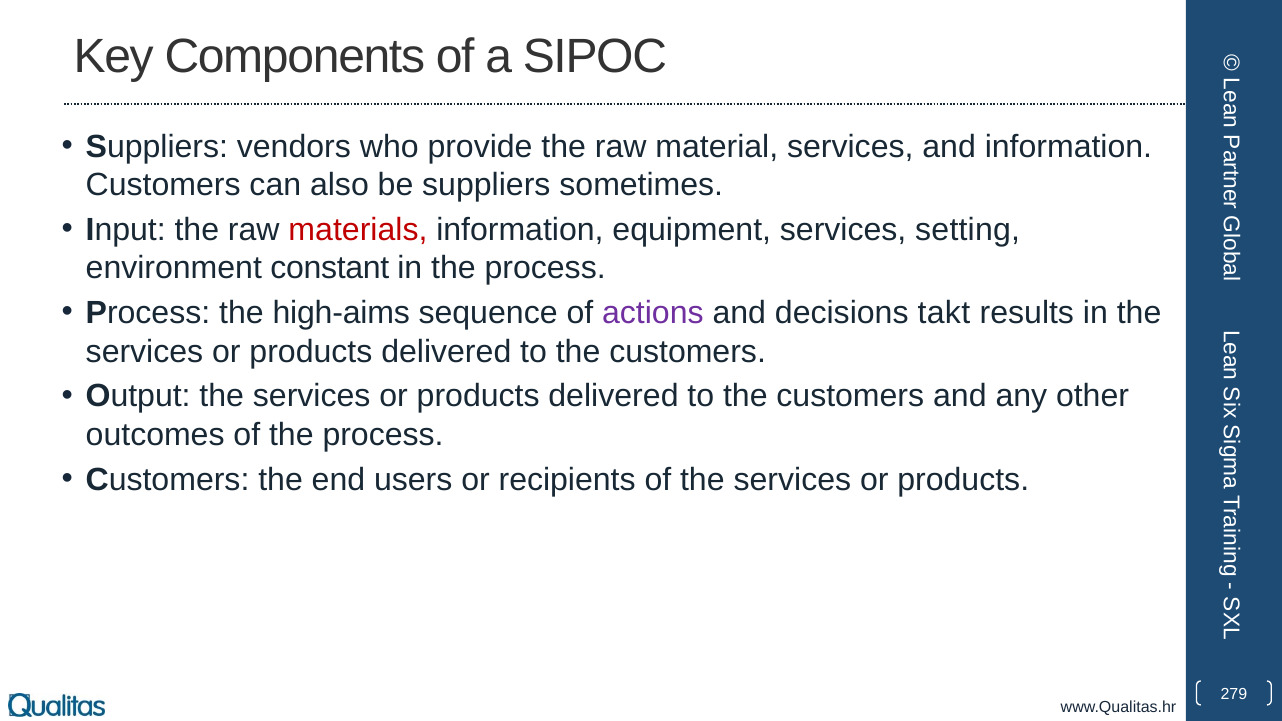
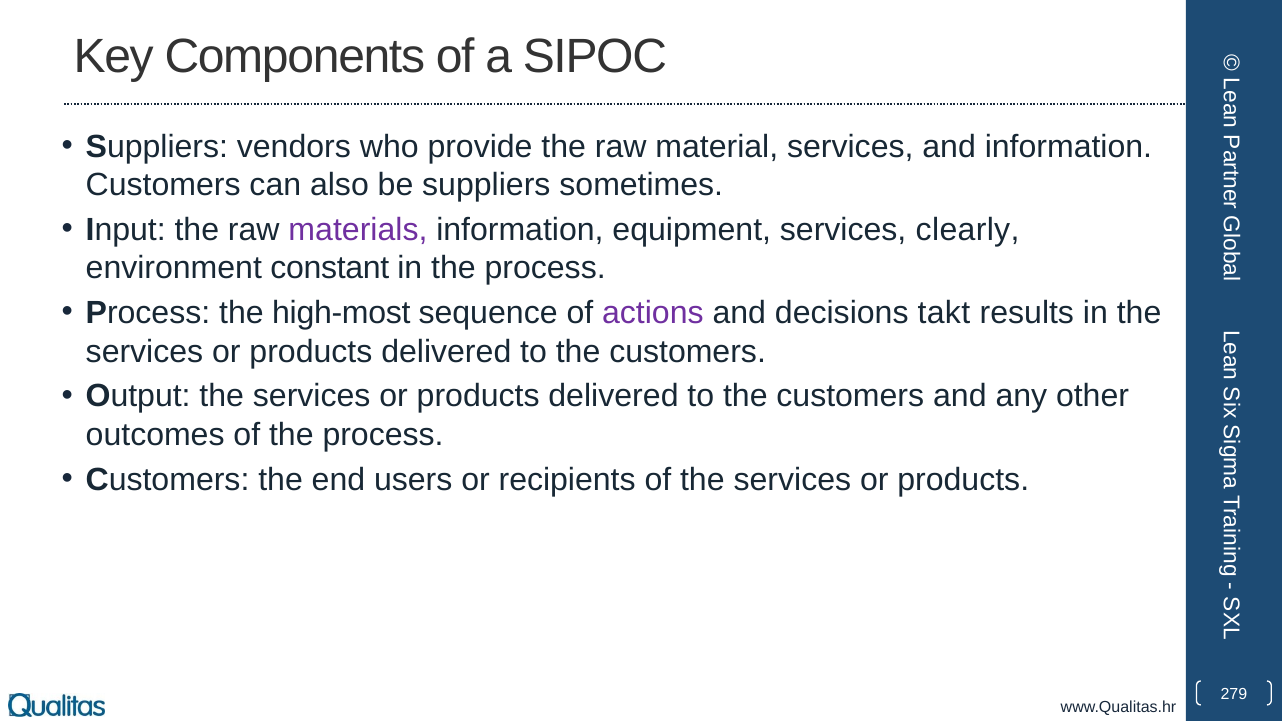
materials colour: red -> purple (358, 230)
setting: setting -> clearly (968, 230)
high-aims: high-aims -> high-most (341, 313)
